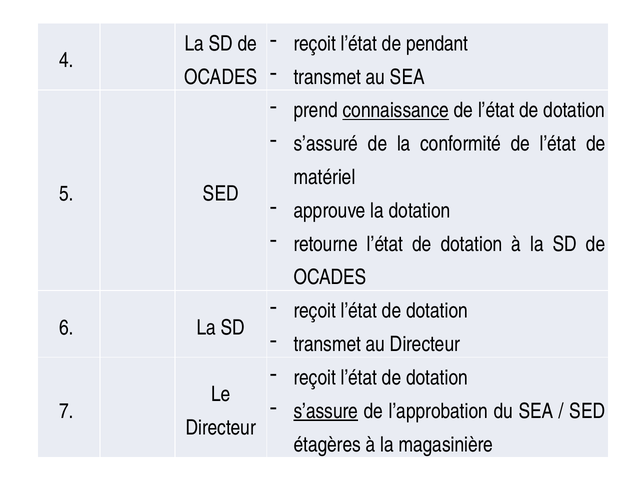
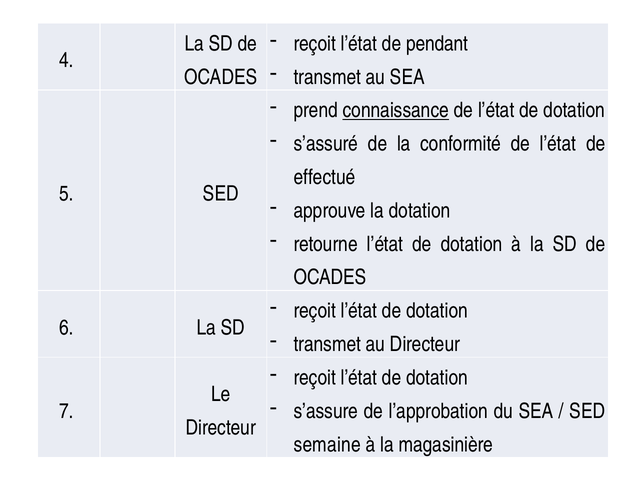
matériel: matériel -> effectué (325, 177)
s’assure underline: present -> none (326, 411)
étagères: étagères -> semaine (327, 445)
